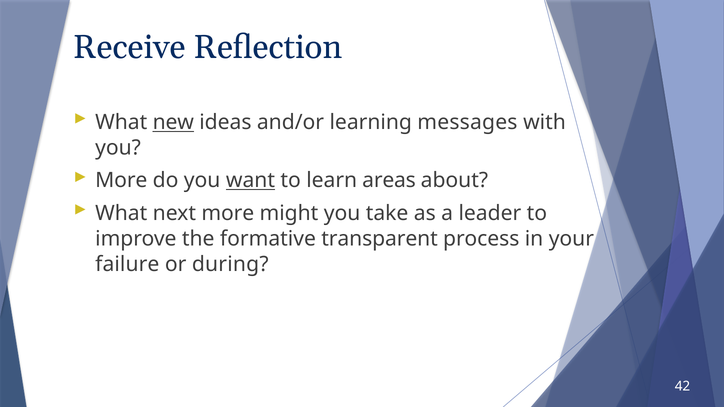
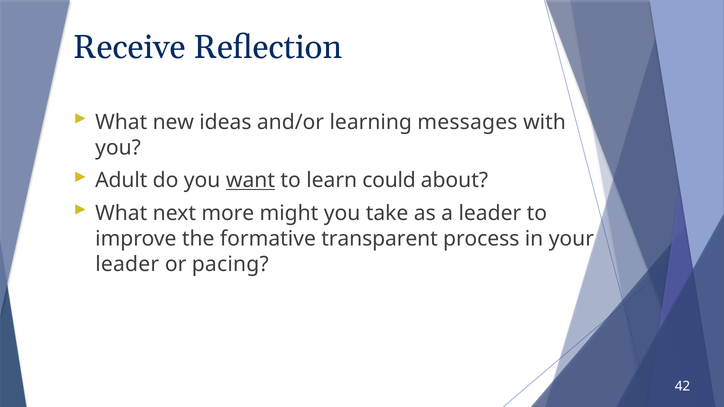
new underline: present -> none (173, 122)
More: More -> Adult (121, 181)
areas: areas -> could (389, 181)
failure: failure -> leader (127, 264)
during: during -> pacing (230, 264)
